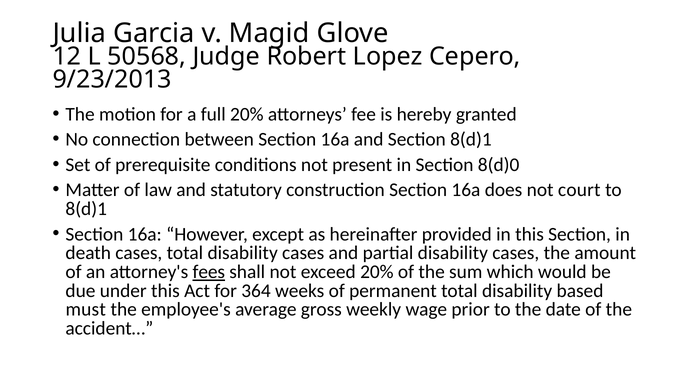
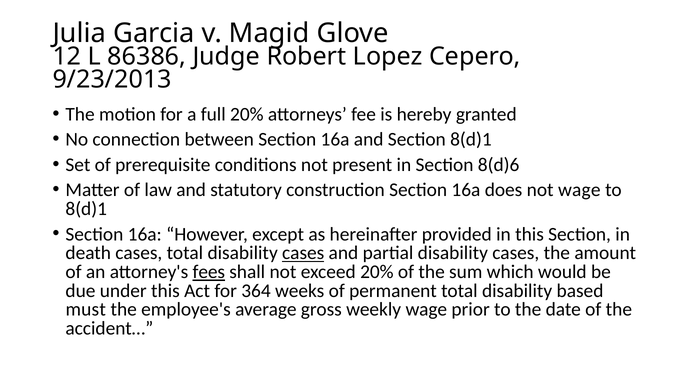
50568: 50568 -> 86386 (147, 56)
8(d)0: 8(d)0 -> 8(d)6 (499, 165)
not court: court -> wage (579, 190)
cases underline: none -> present (303, 253)
